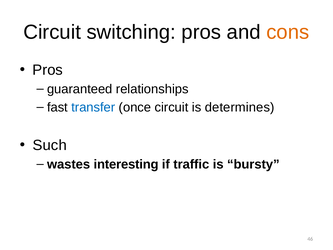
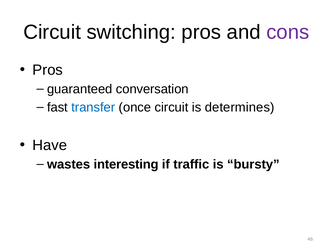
cons colour: orange -> purple (288, 32)
relationships: relationships -> conversation (152, 89)
Such: Such -> Have (50, 145)
